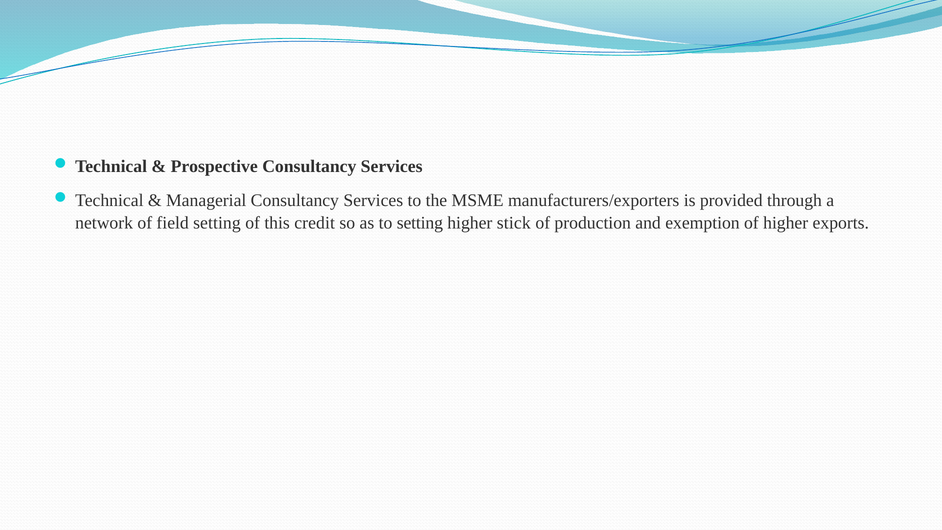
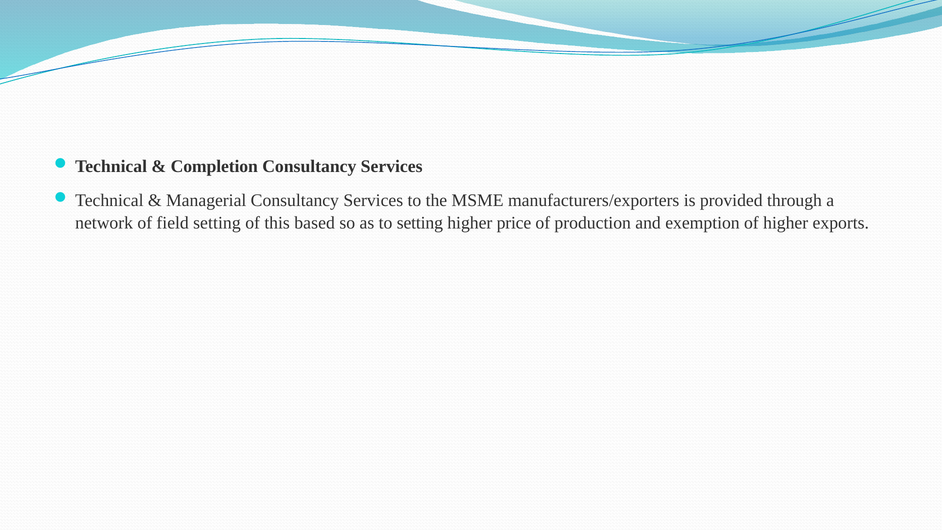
Prospective: Prospective -> Completion (214, 166)
credit: credit -> based (315, 223)
stick: stick -> price (514, 223)
